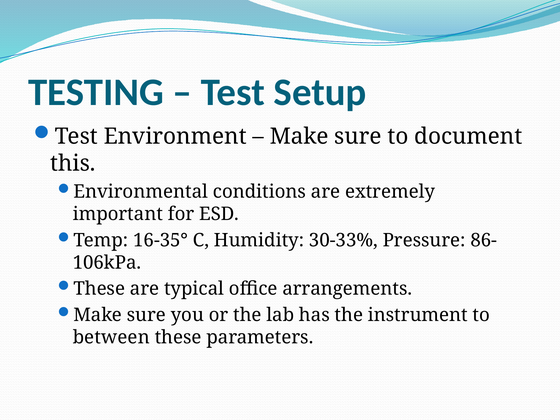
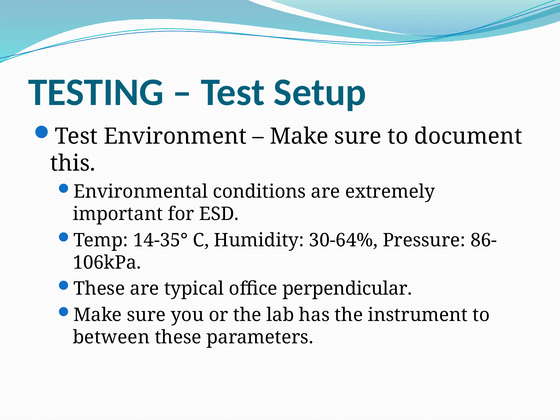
16-35°: 16-35° -> 14-35° (161, 240)
30-33%: 30-33% -> 30-64% (343, 240)
arrangements: arrangements -> perpendicular (347, 289)
